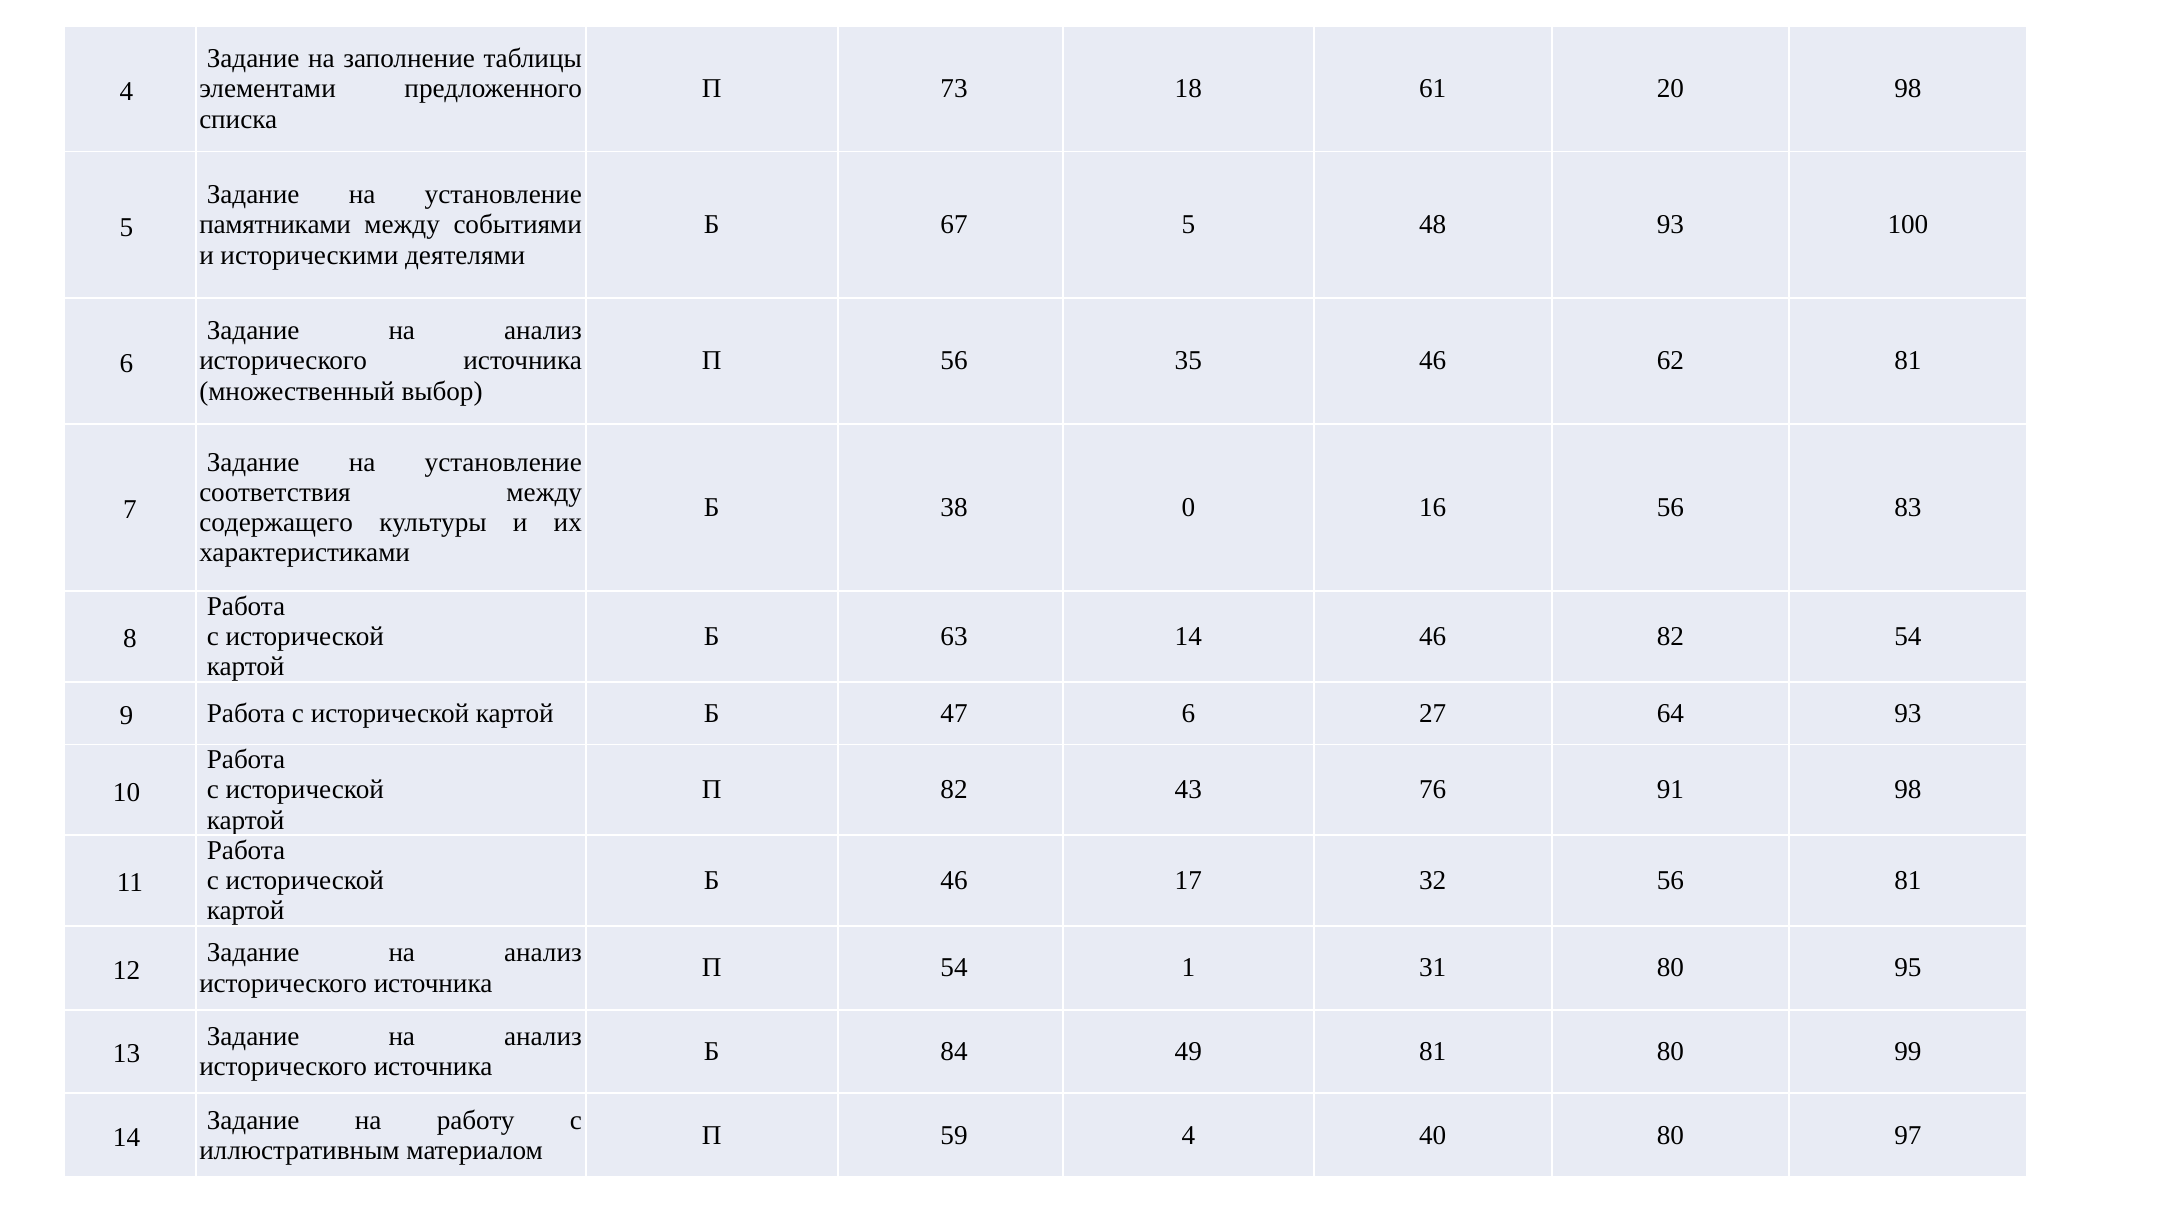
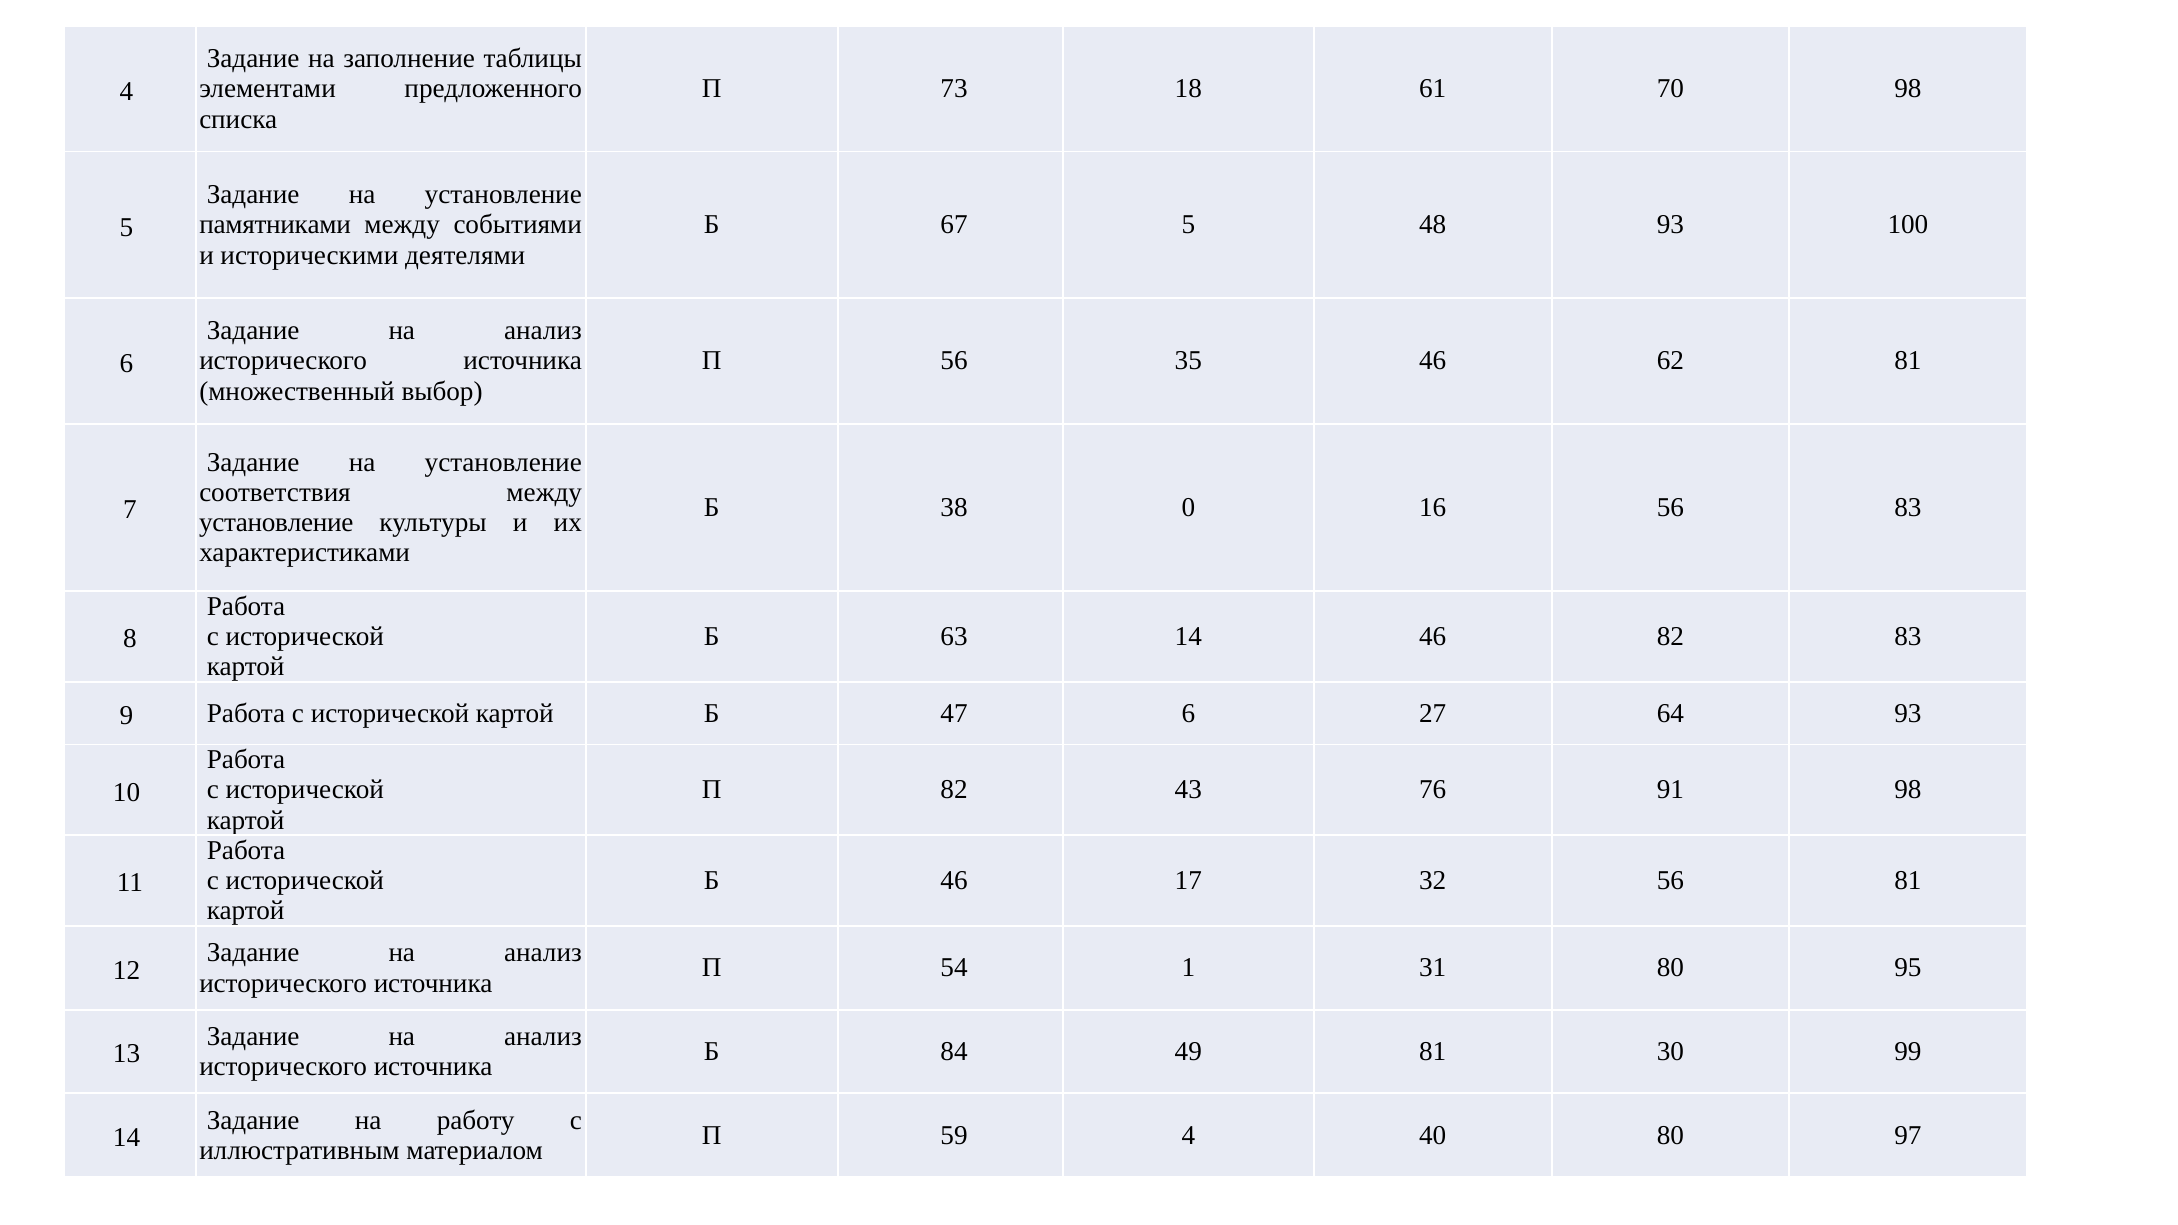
20: 20 -> 70 (1670, 89)
содержащего: содержащего -> установление (276, 523)
82 54: 54 -> 83 (1908, 637)
81 80: 80 -> 30 (1670, 1052)
